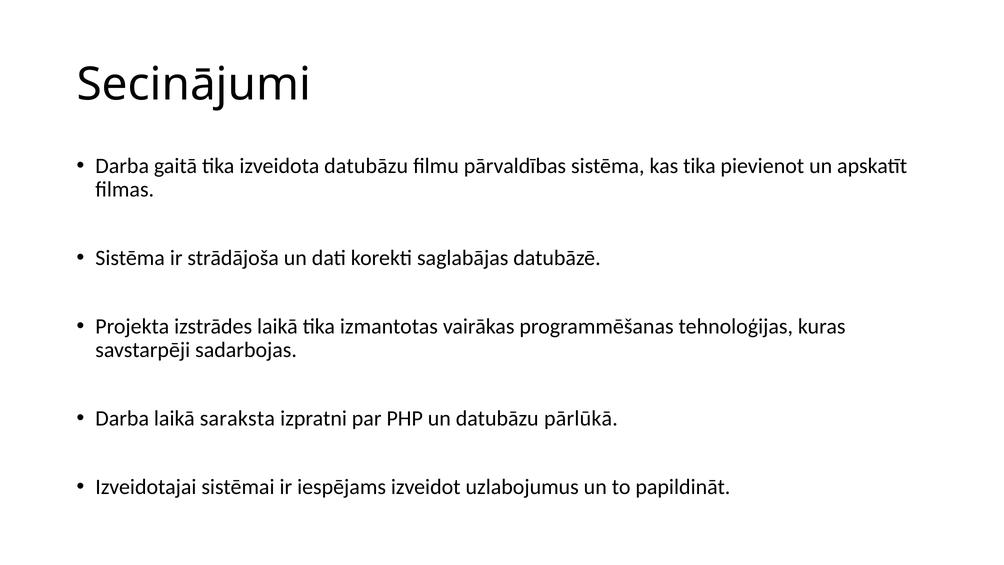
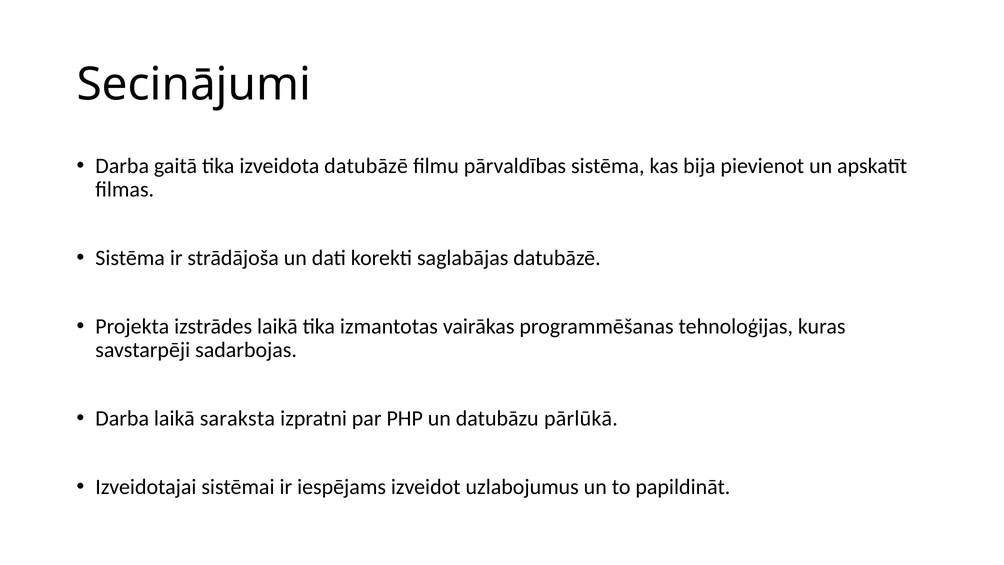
izveidota datubāzu: datubāzu -> datubāzē (366, 166)
kas tika: tika -> bija (699, 166)
